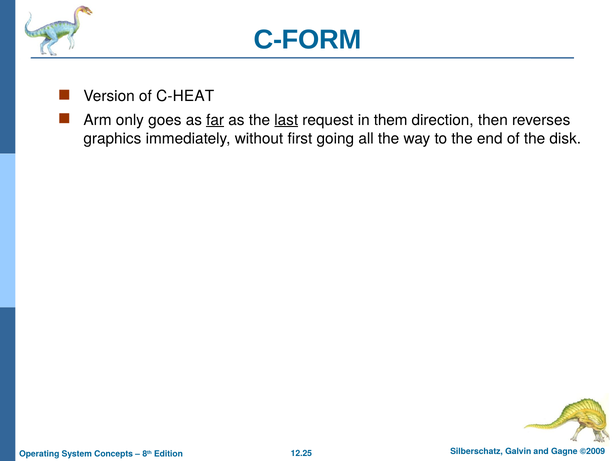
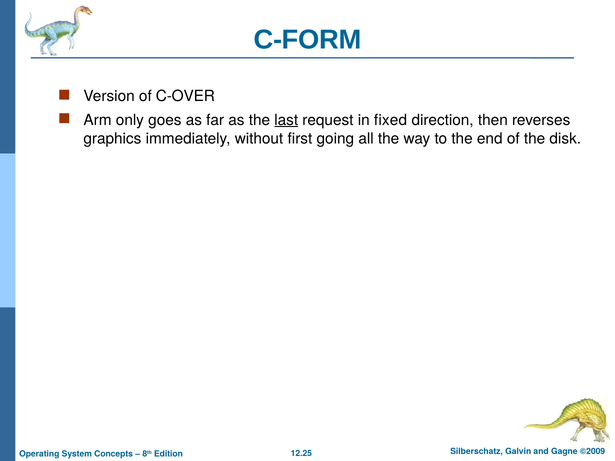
C-HEAT: C-HEAT -> C-OVER (185, 96)
far underline: present -> none (215, 120)
them: them -> fixed (391, 120)
